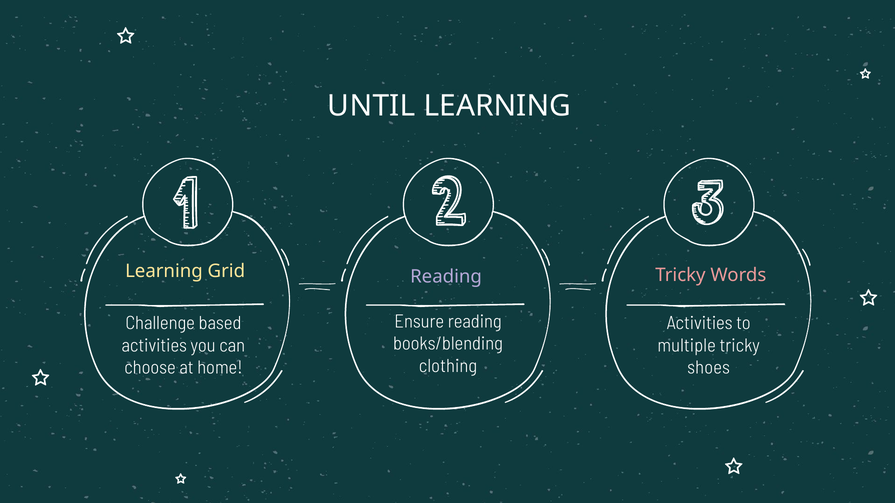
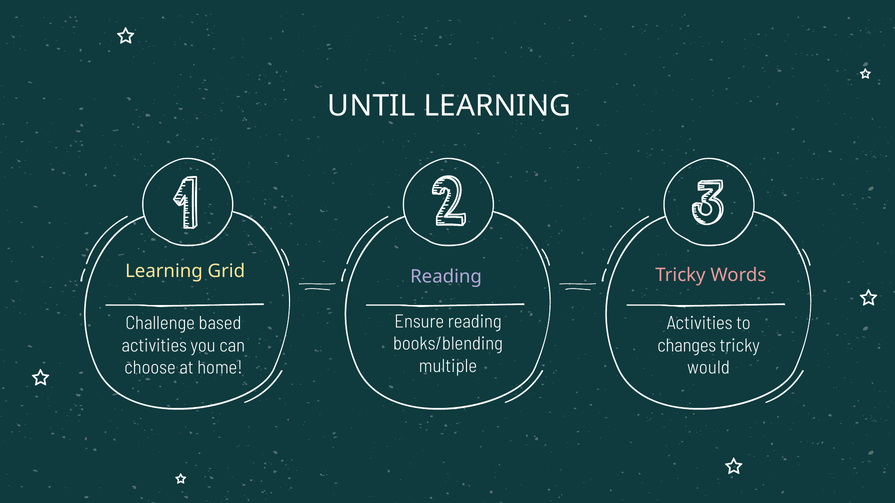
multiple: multiple -> changes (687, 346)
clothing: clothing -> multiple (448, 366)
shoes: shoes -> would (709, 368)
